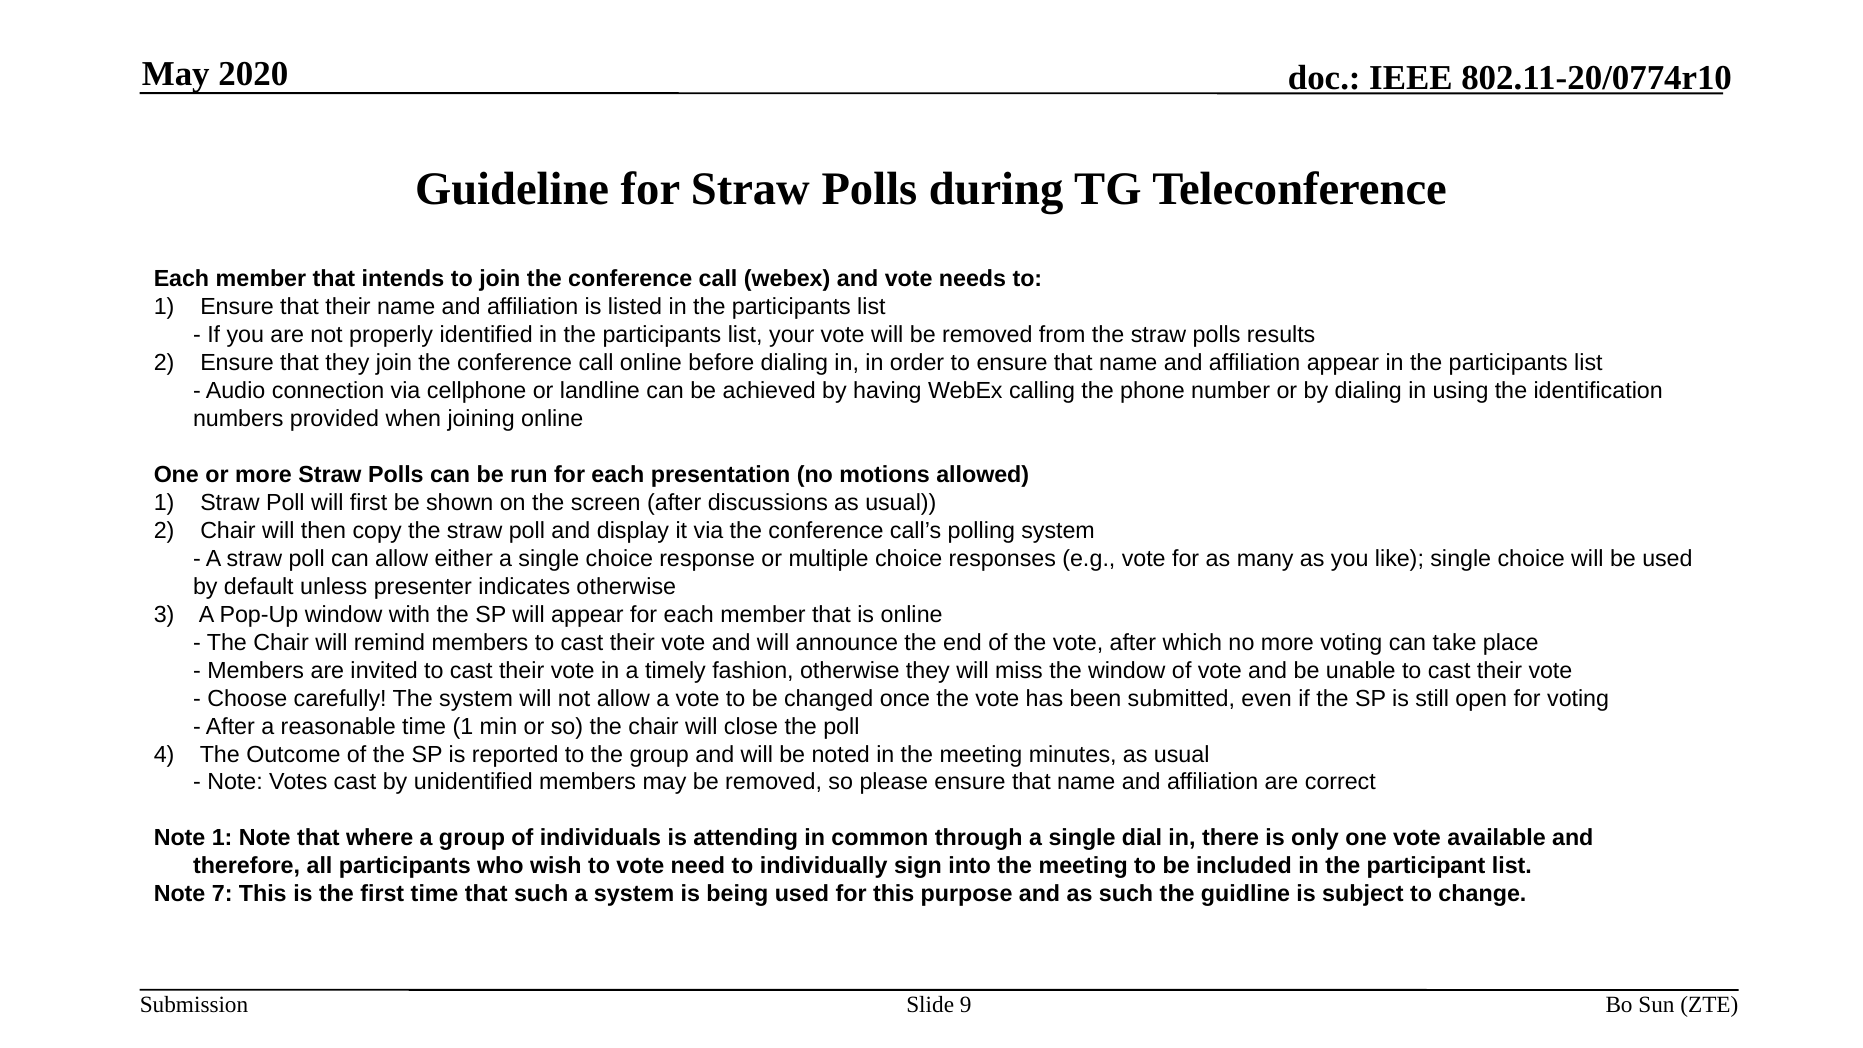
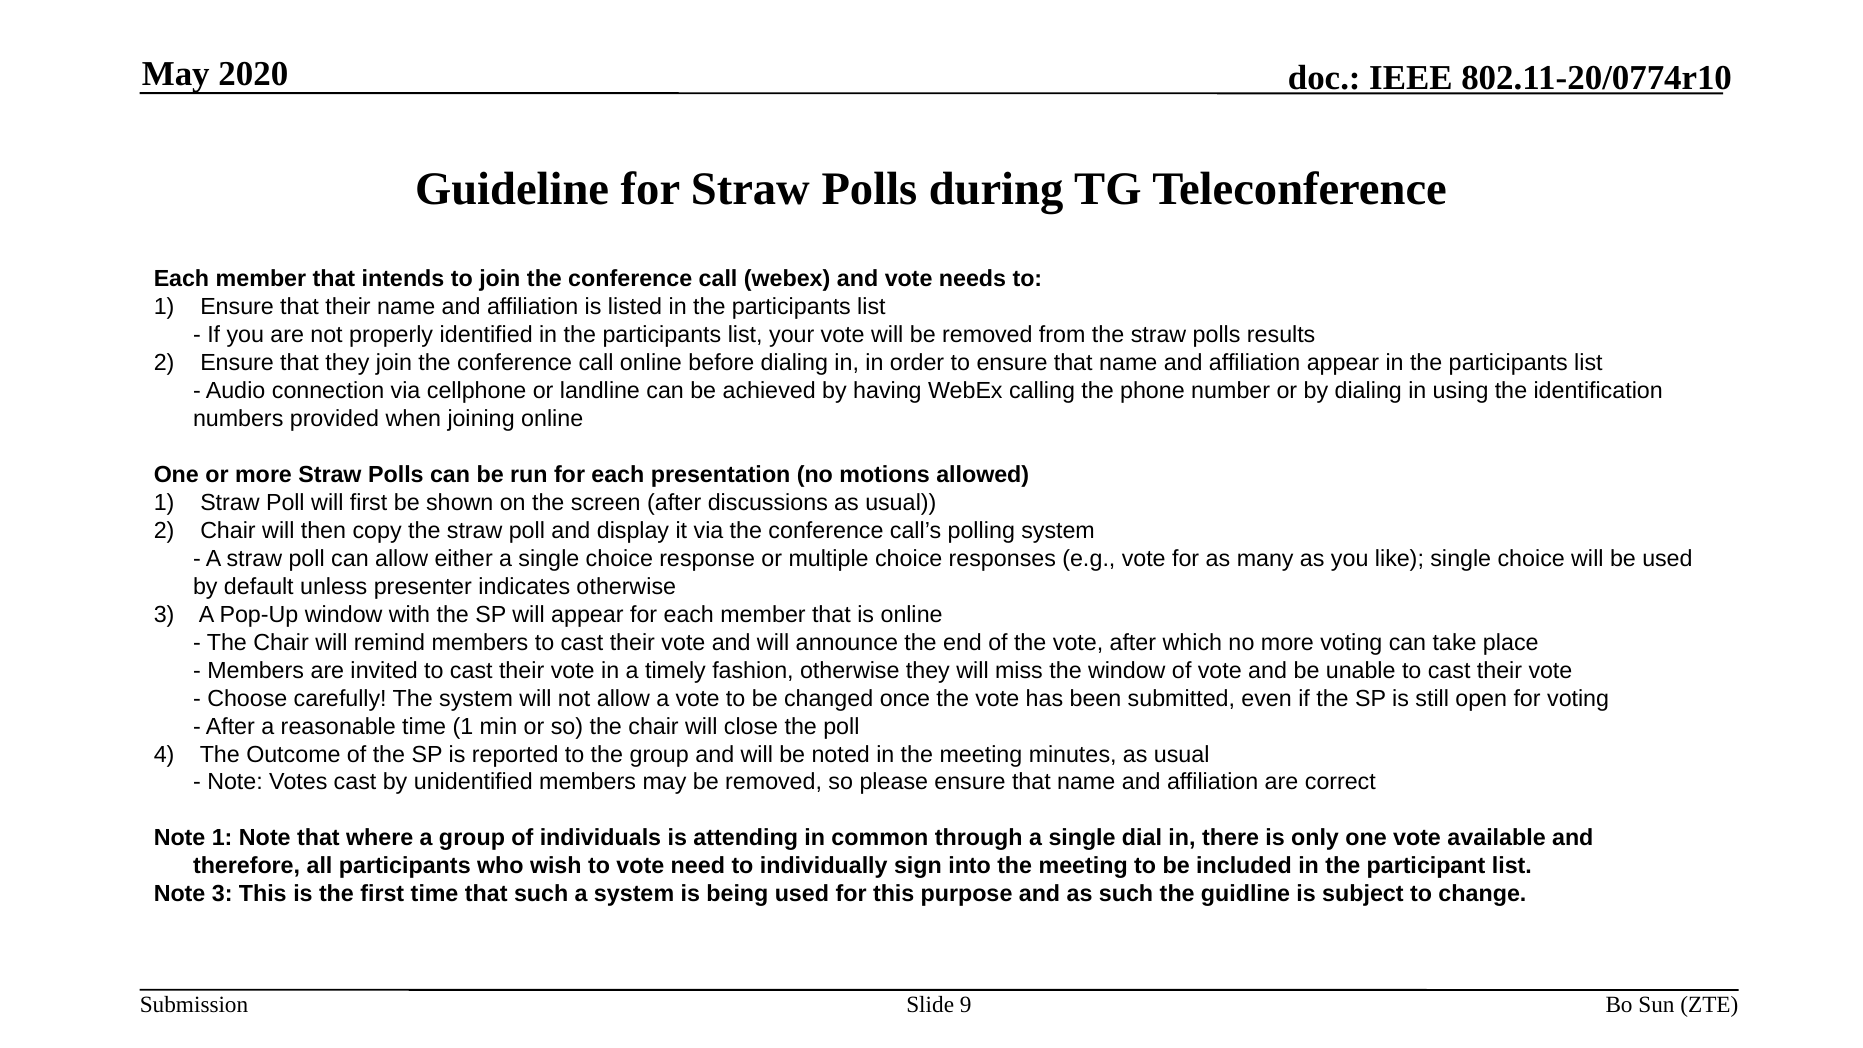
Note 7: 7 -> 3 (222, 894)
